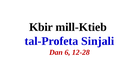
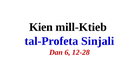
Kbir: Kbir -> Kien (41, 27)
